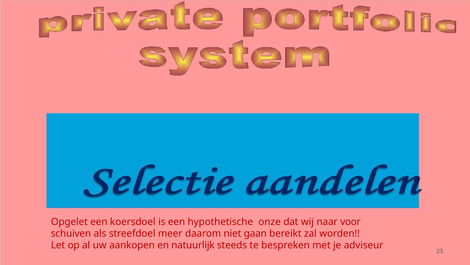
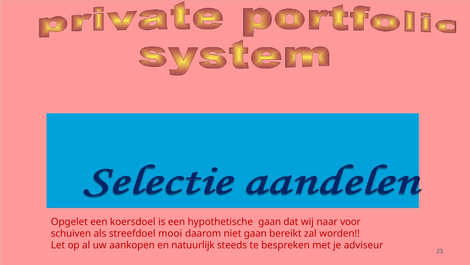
hypothetische onze: onze -> gaan (270, 221)
meer: meer -> mooi (170, 233)
